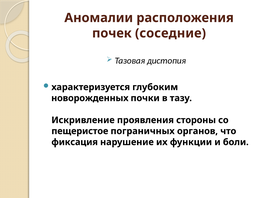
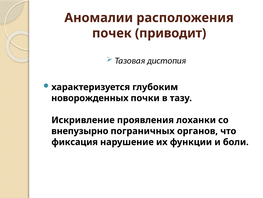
соседние: соседние -> приводит (171, 33)
стороны: стороны -> лоханки (196, 120)
пещеристое: пещеристое -> внепузырно (80, 131)
